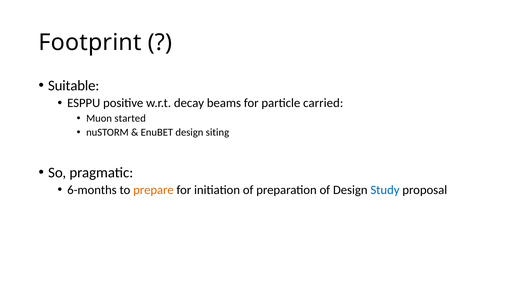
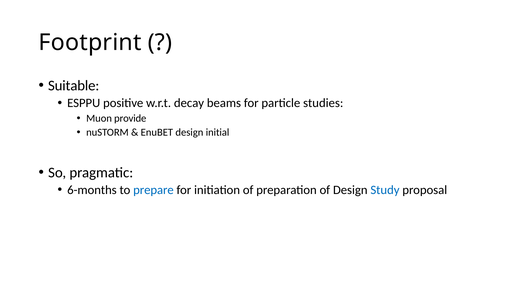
carried: carried -> studies (323, 103)
started: started -> provide (130, 118)
siting: siting -> initial (218, 132)
prepare colour: orange -> blue (153, 190)
